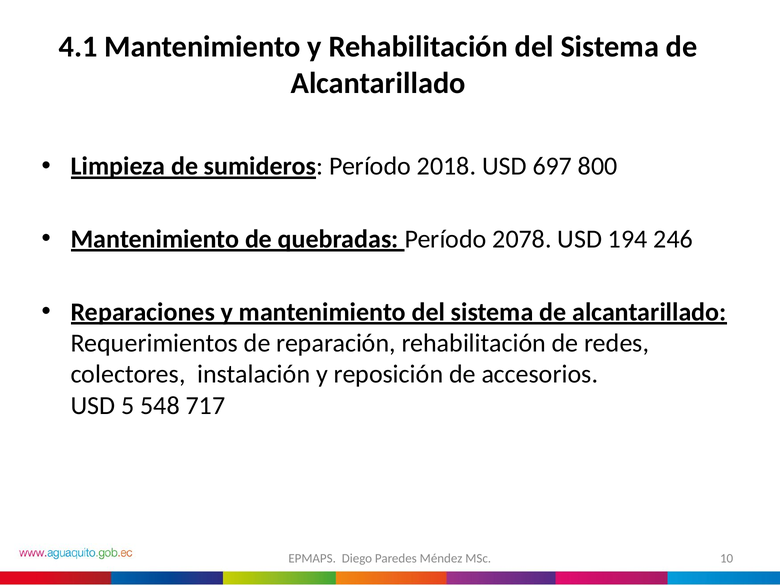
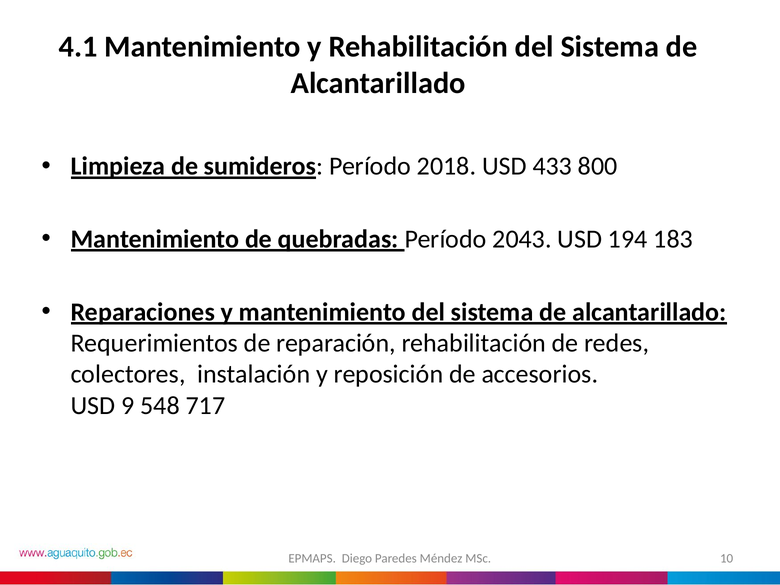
697: 697 -> 433 (552, 166)
2078: 2078 -> 2043 (522, 239)
246: 246 -> 183 (673, 239)
5: 5 -> 9 (128, 406)
